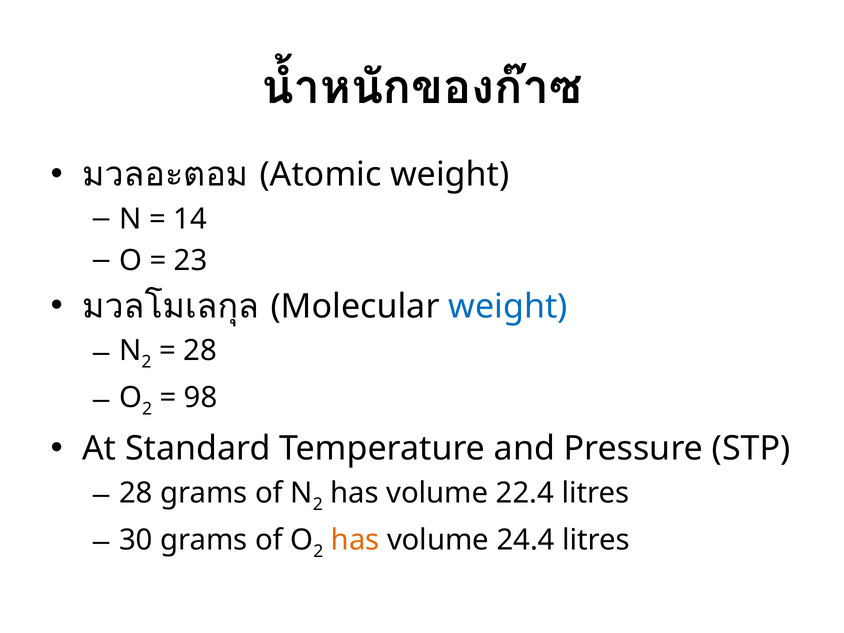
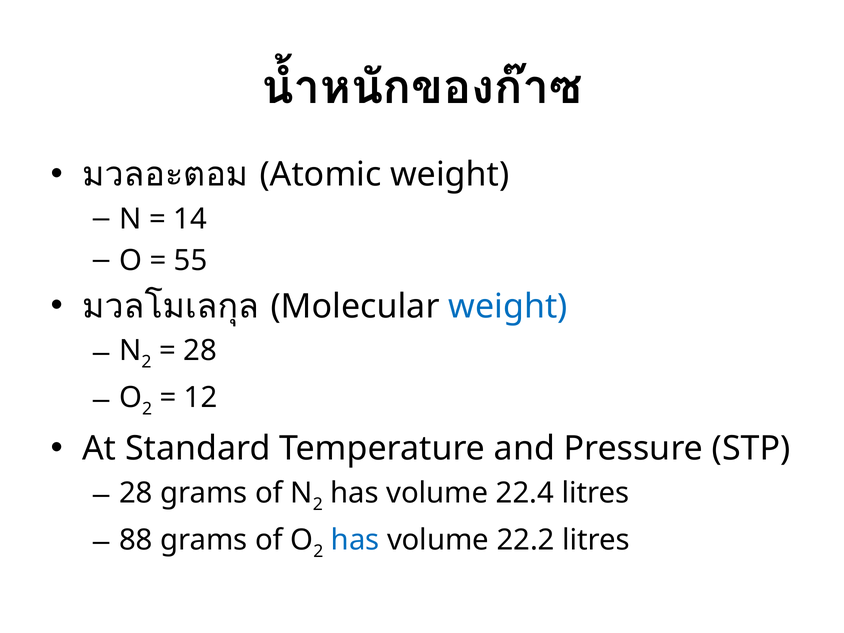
23: 23 -> 55 (191, 261)
98: 98 -> 12 (201, 398)
30: 30 -> 88 (136, 540)
has colour: orange -> blue (355, 540)
24.4: 24.4 -> 22.2 (526, 540)
